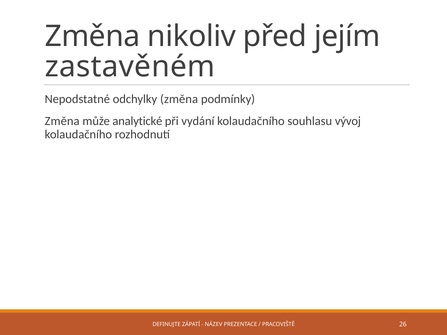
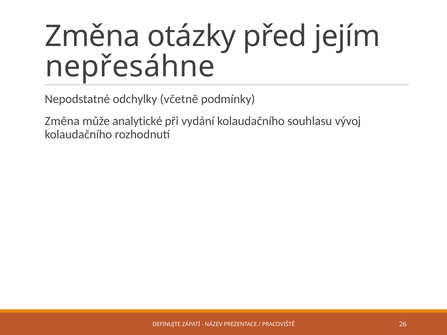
nikoliv: nikoliv -> otázky (192, 36)
zastavěném: zastavěném -> nepřesáhne (130, 67)
odchylky změna: změna -> včetně (179, 99)
